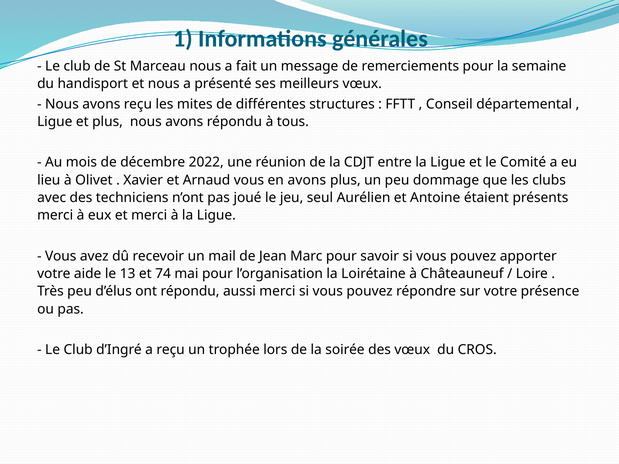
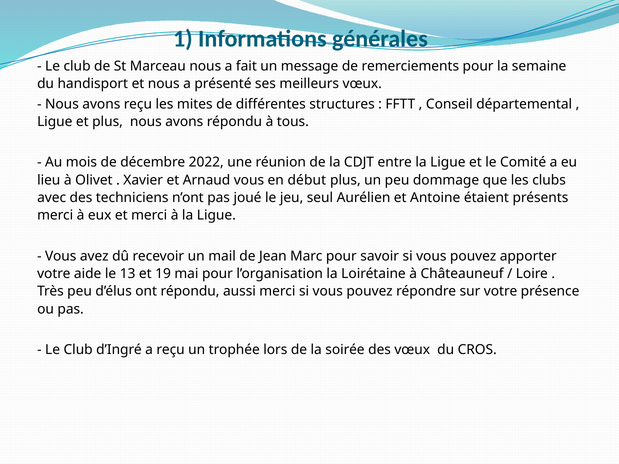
en avons: avons -> début (307, 180)
74: 74 -> 19 (163, 274)
